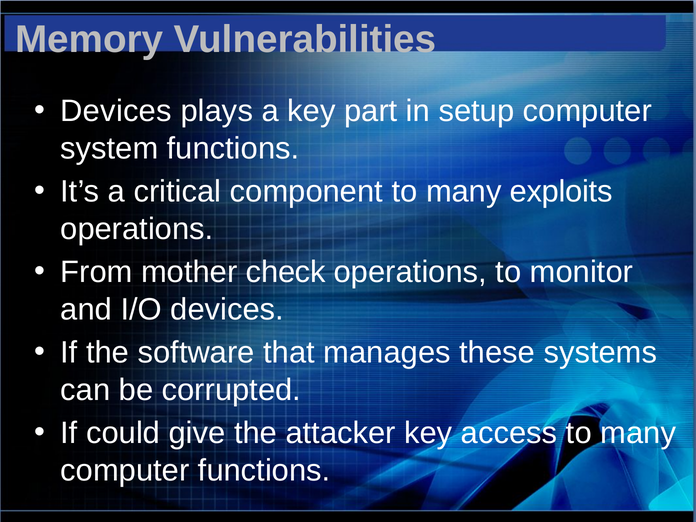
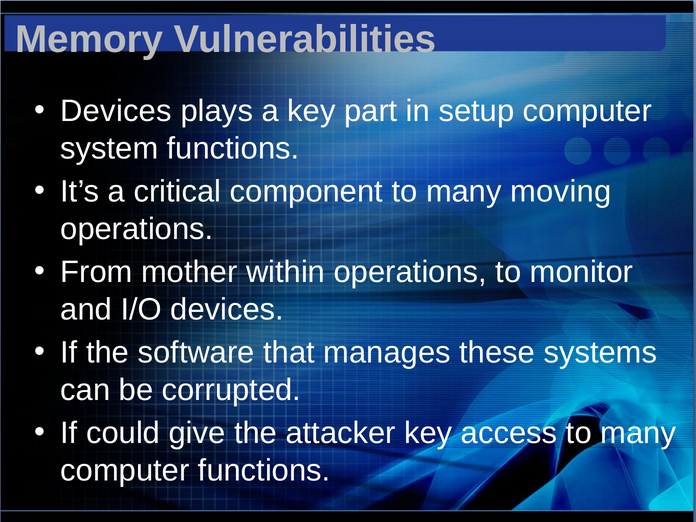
exploits: exploits -> moving (561, 192)
check: check -> within (286, 272)
